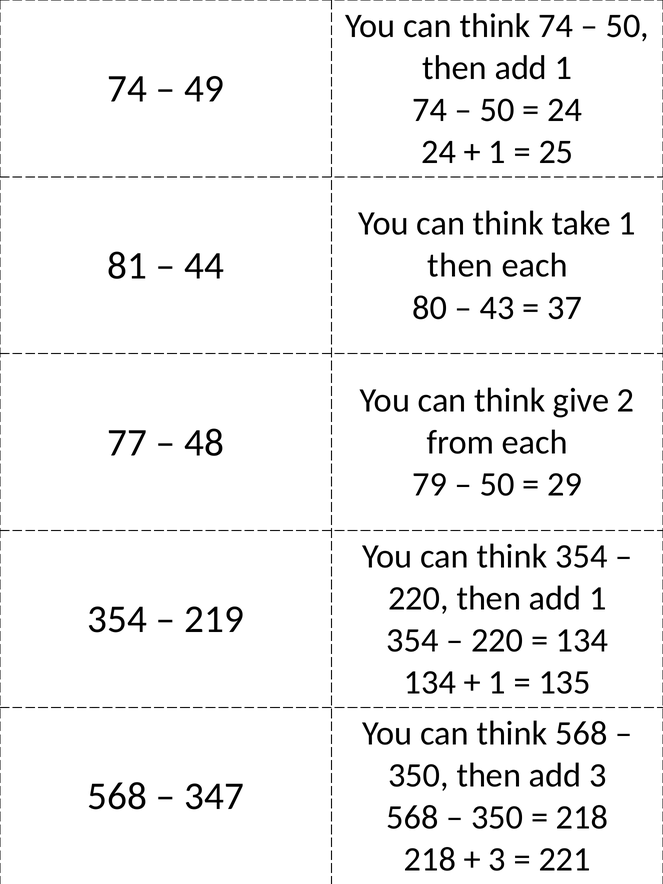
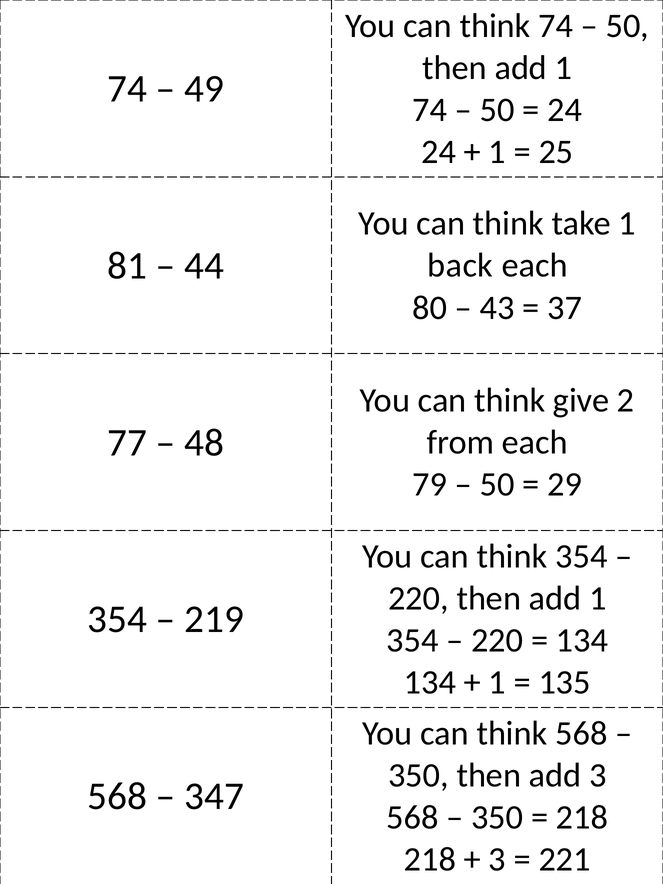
then: then -> back (460, 266)
